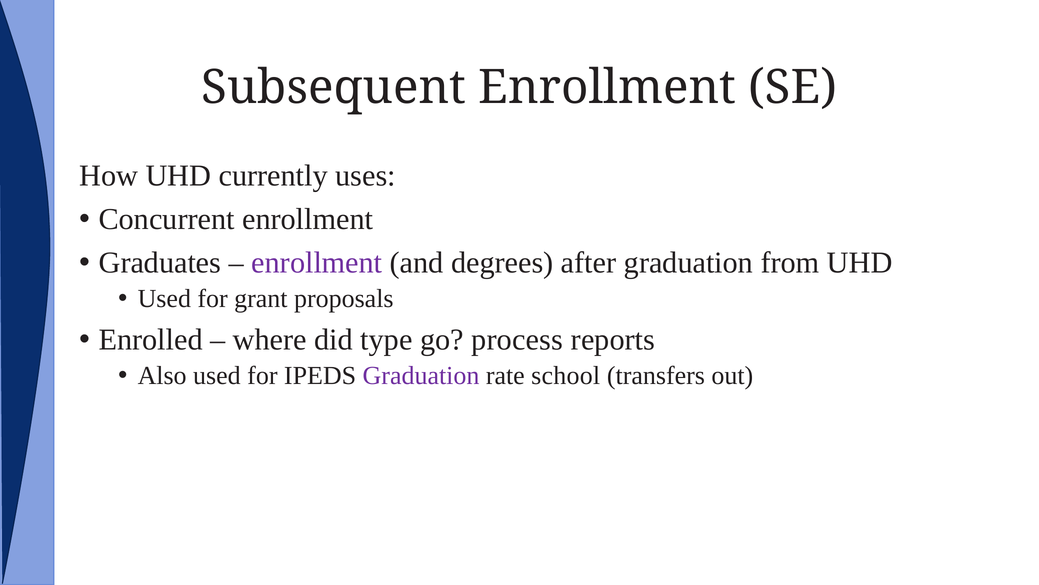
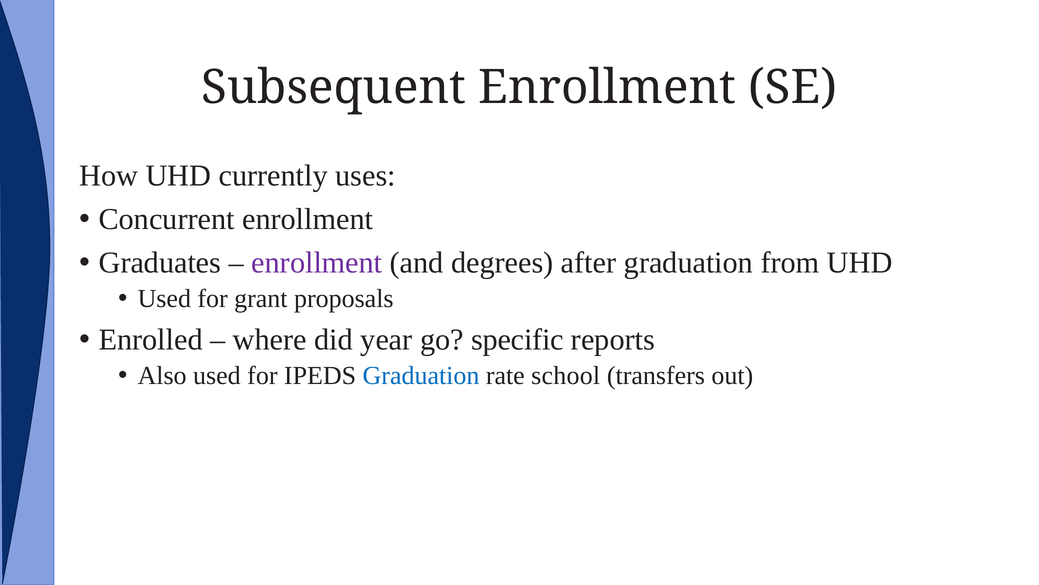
type: type -> year (386, 340)
process: process -> specific (517, 340)
Graduation colour: purple -> blue (421, 375)
